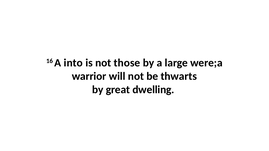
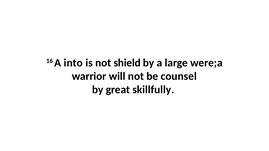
those: those -> shield (127, 63)
thwarts: thwarts -> counsel (179, 76)
dwelling: dwelling -> skillfully (153, 90)
